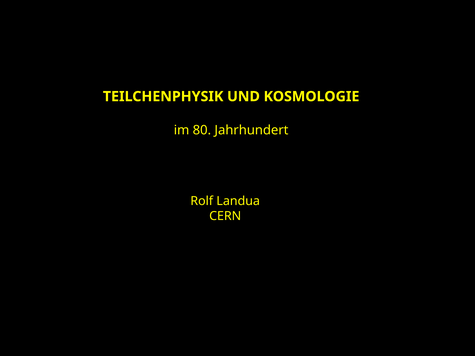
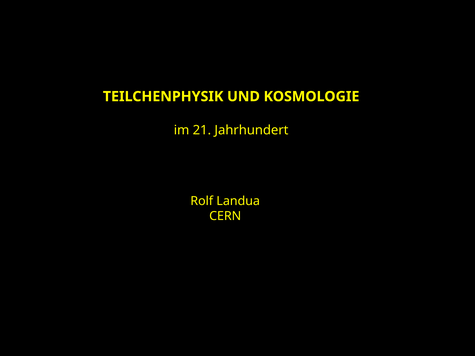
80: 80 -> 21 (202, 130)
